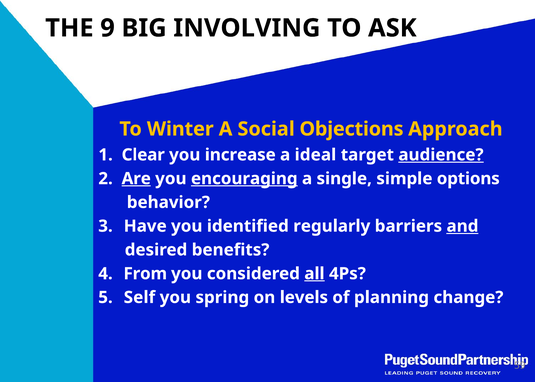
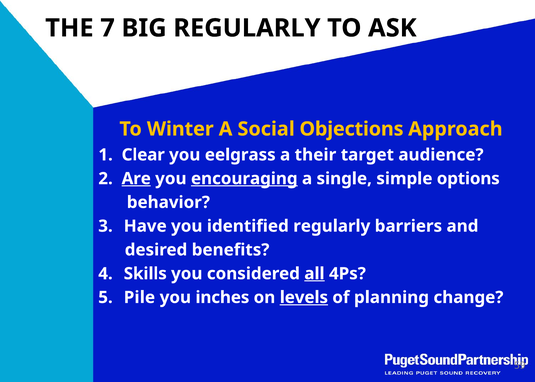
9: 9 -> 7 (108, 28)
BIG INVOLVING: INVOLVING -> REGULARLY (247, 28)
increase: increase -> eelgrass (240, 155)
ideal: ideal -> their (315, 155)
audience underline: present -> none (441, 155)
and underline: present -> none (462, 226)
From: From -> Skills (145, 274)
Self: Self -> Pile (139, 298)
spring: spring -> inches (222, 298)
levels underline: none -> present (304, 298)
